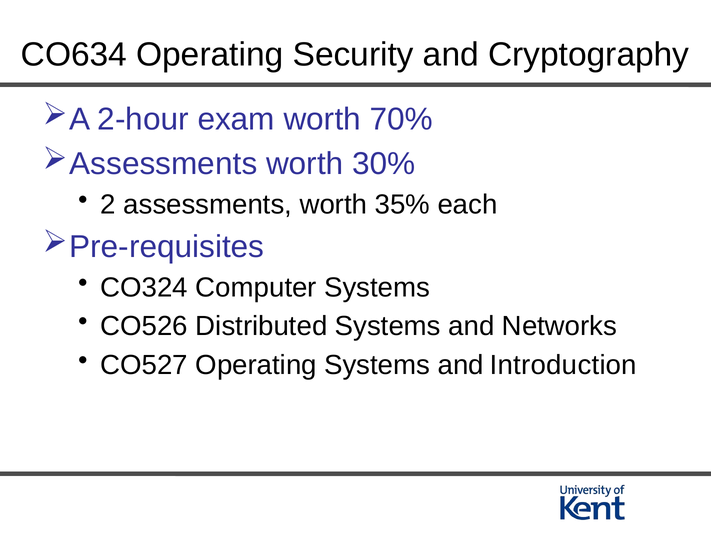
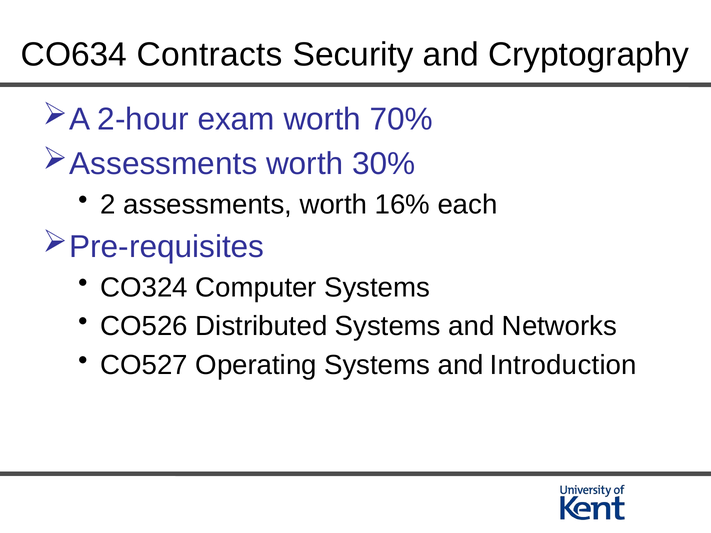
CO634 Operating: Operating -> Contracts (210, 54)
35%: 35% -> 16% (402, 205)
